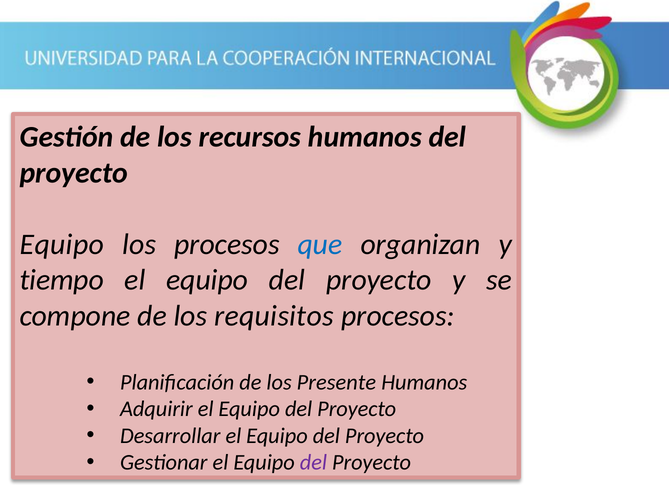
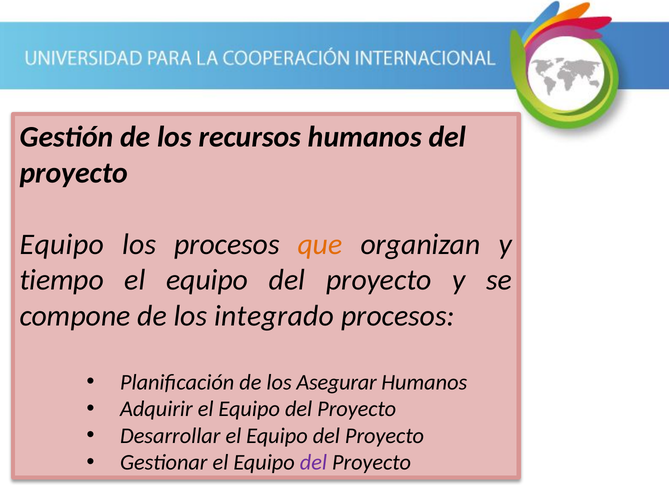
que colour: blue -> orange (320, 244)
requisitos: requisitos -> integrado (274, 316)
Presente: Presente -> Asegurar (337, 382)
